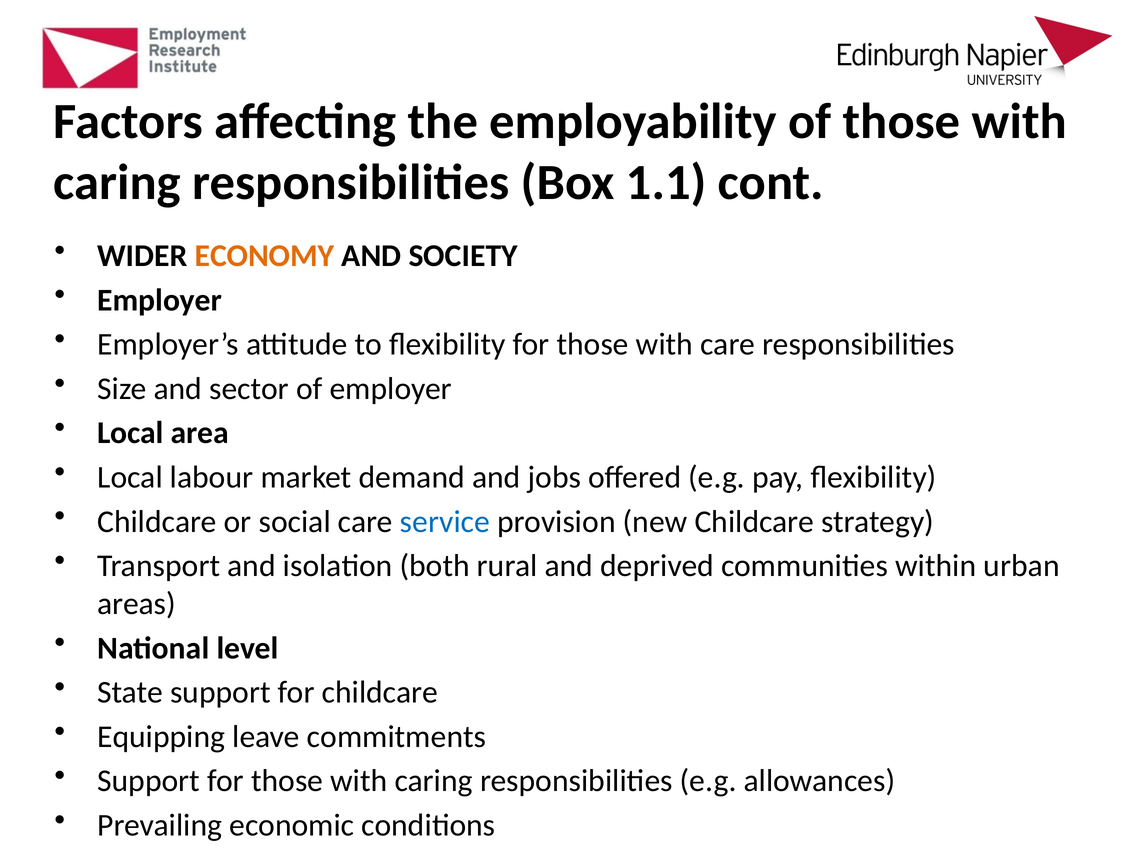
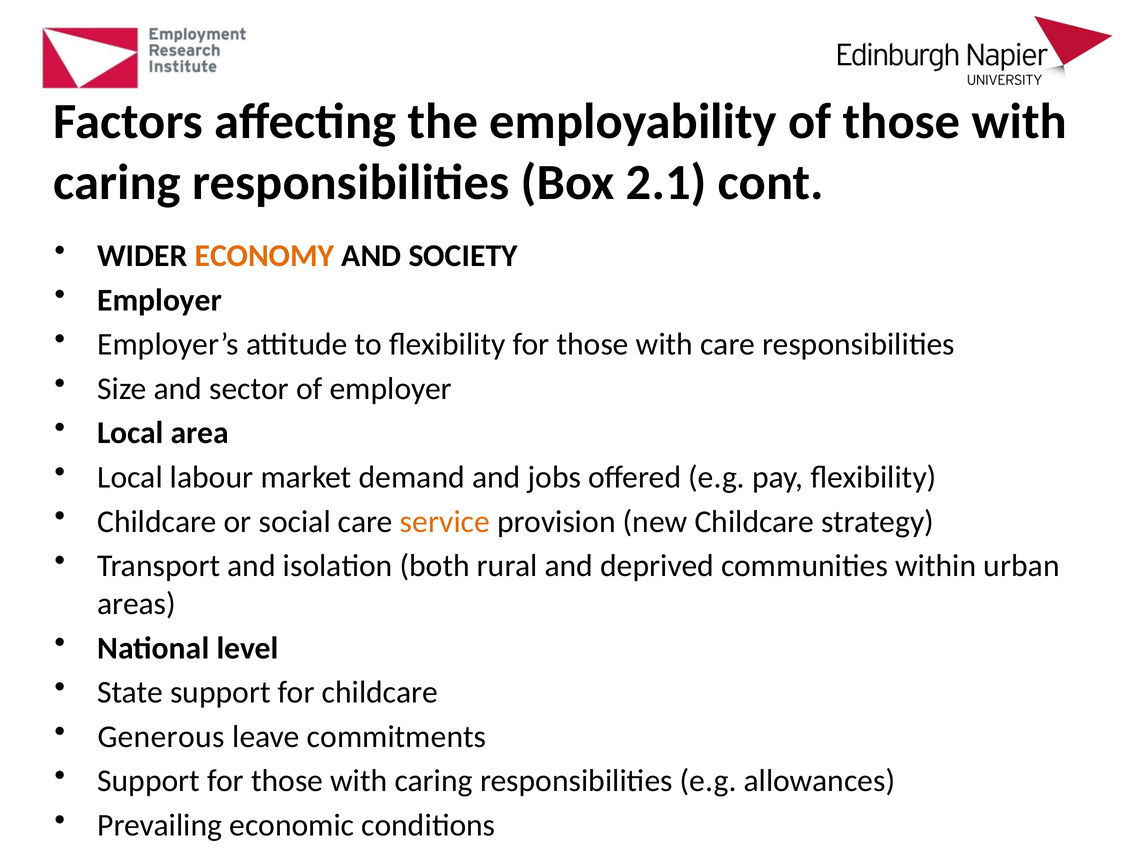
1.1: 1.1 -> 2.1 (666, 183)
service colour: blue -> orange (445, 522)
Equipping: Equipping -> Generous (161, 737)
